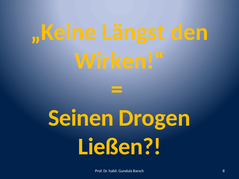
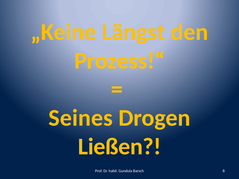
Wirken!“: Wirken!“ -> Prozess!“ (120, 61)
Seinen: Seinen -> Seines (81, 118)
